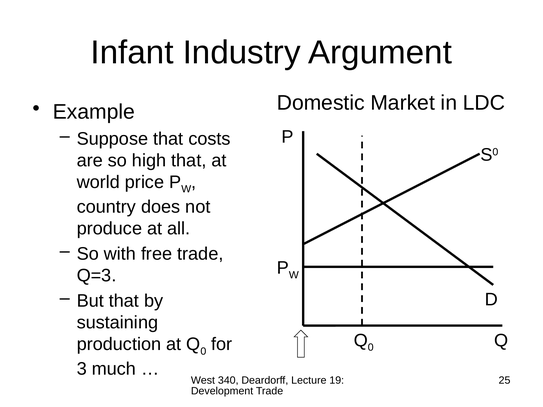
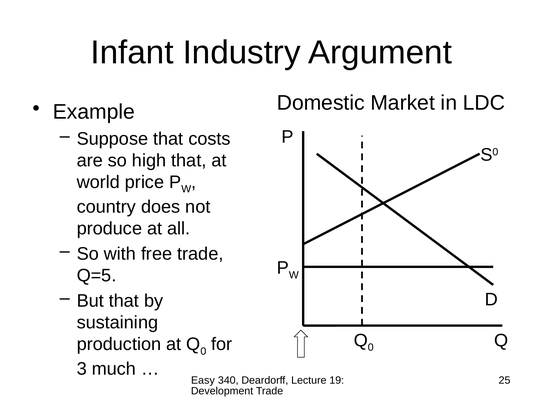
Q=3: Q=3 -> Q=5 (97, 276)
West: West -> Easy (203, 381)
